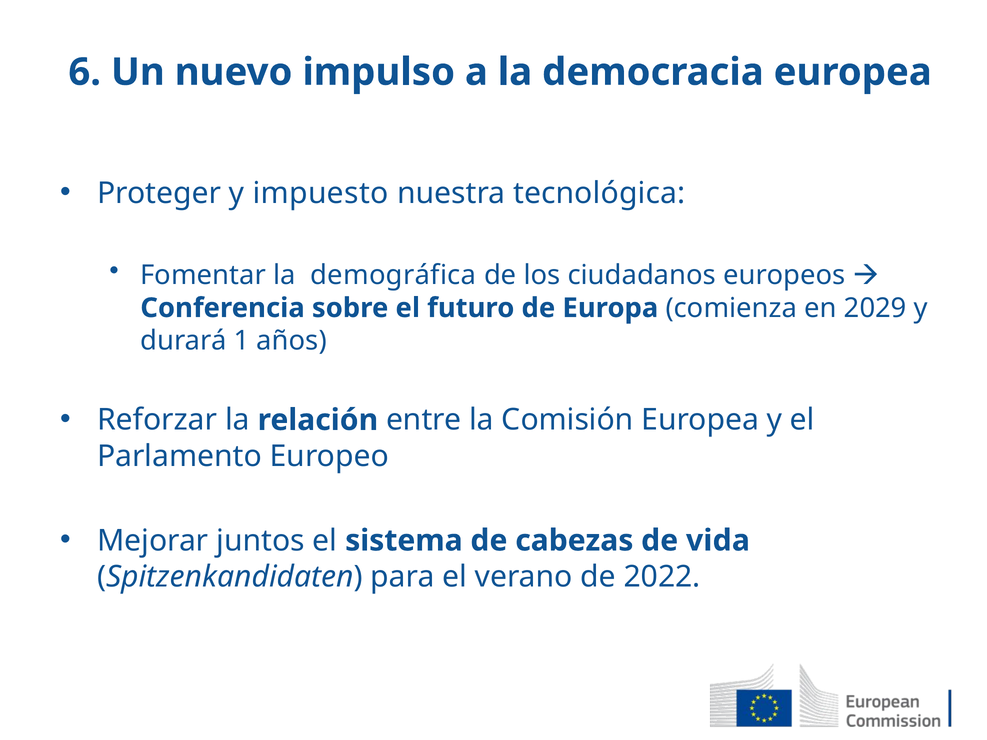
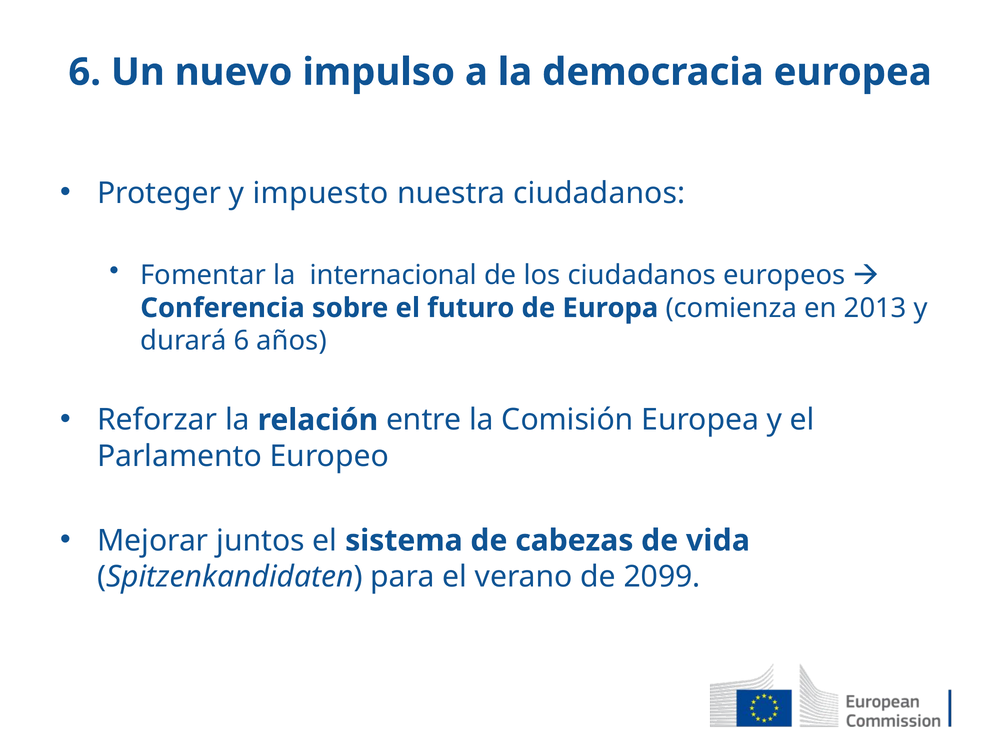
nuestra tecnológica: tecnológica -> ciudadanos (599, 193)
demográfica: demográfica -> internacional (393, 275)
2029: 2029 -> 2013 (875, 308)
durará 1: 1 -> 6 (241, 341)
2022: 2022 -> 2099 (662, 577)
